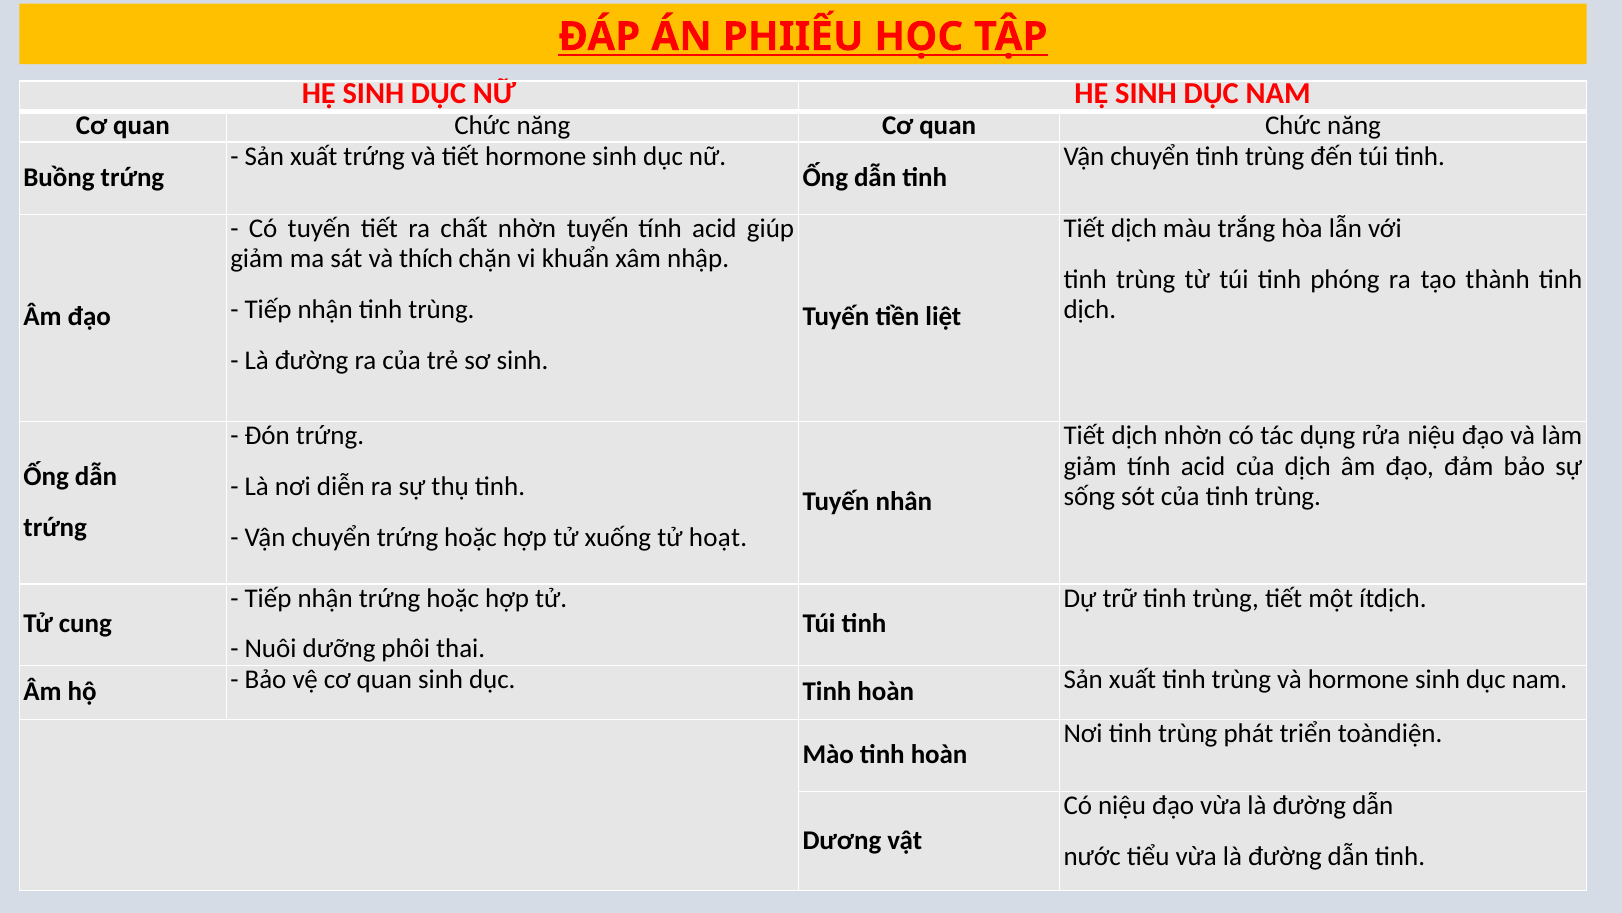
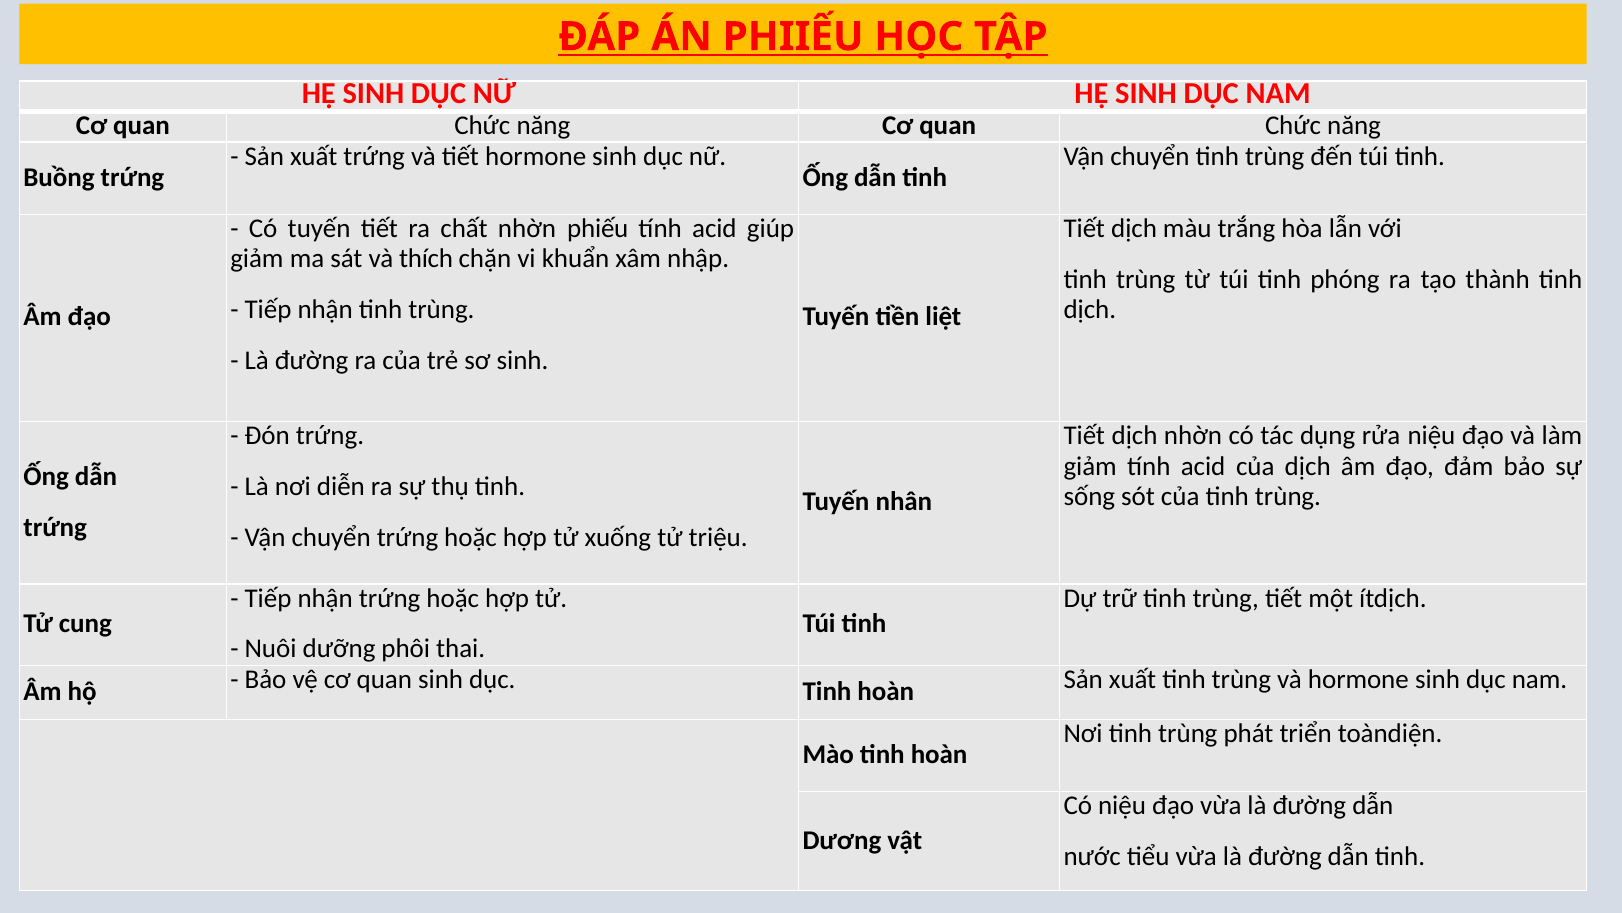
nhờn tuyến: tuyến -> phiếu (598, 228)
hoạt: hoạt -> triệu (718, 537)
